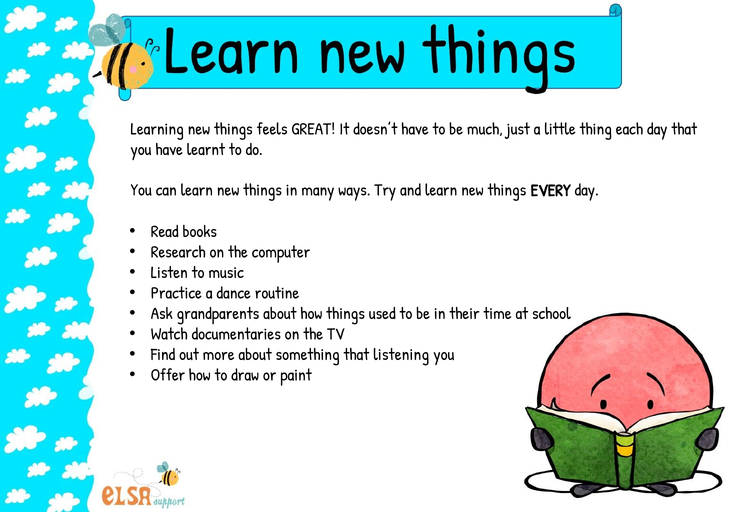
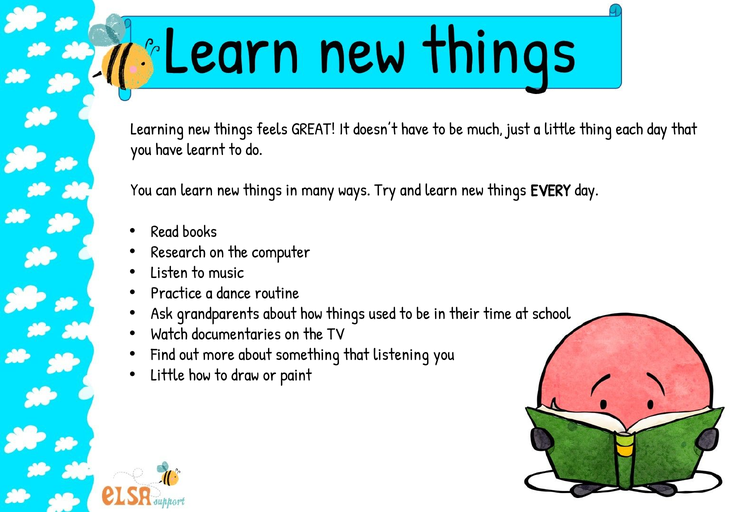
Offer: Offer -> Little (168, 375)
